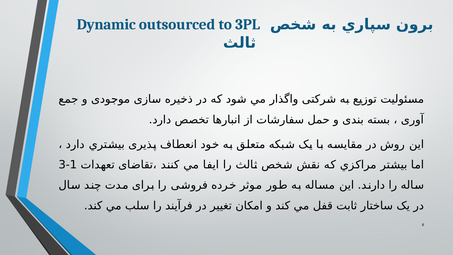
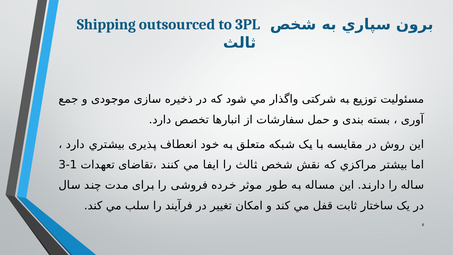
Dynamic: Dynamic -> Shipping (106, 25)
